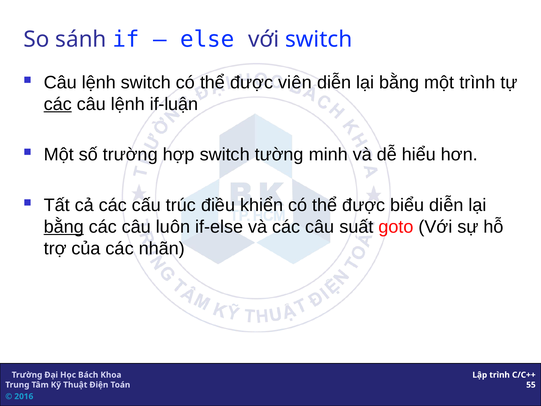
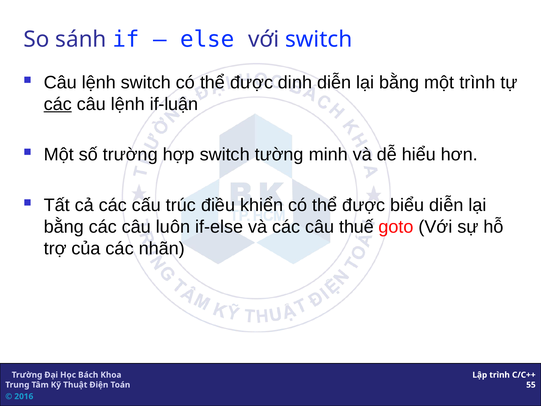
viên: viên -> dinh (295, 82)
bằng underline: present -> none (64, 227)
suất: suất -> thuế (356, 227)
